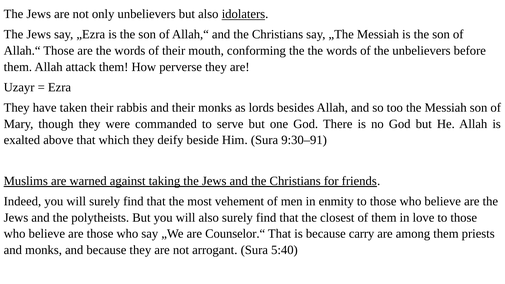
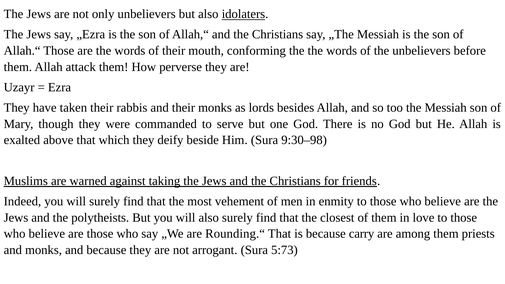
9:30–91: 9:30–91 -> 9:30–98 (304, 140)
Counselor.“: Counselor.“ -> Rounding.“ (235, 234)
5:40: 5:40 -> 5:73 (284, 250)
